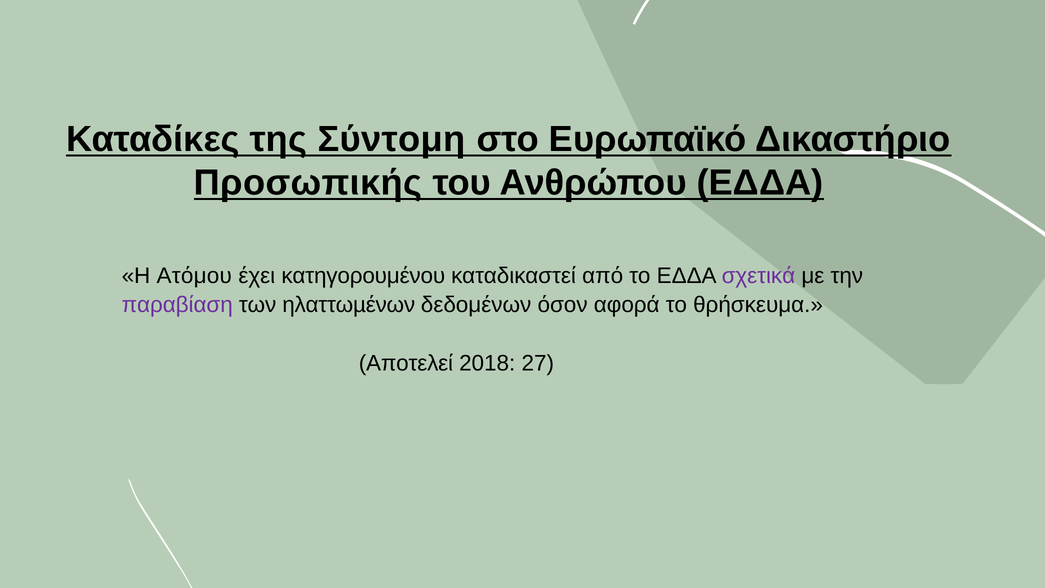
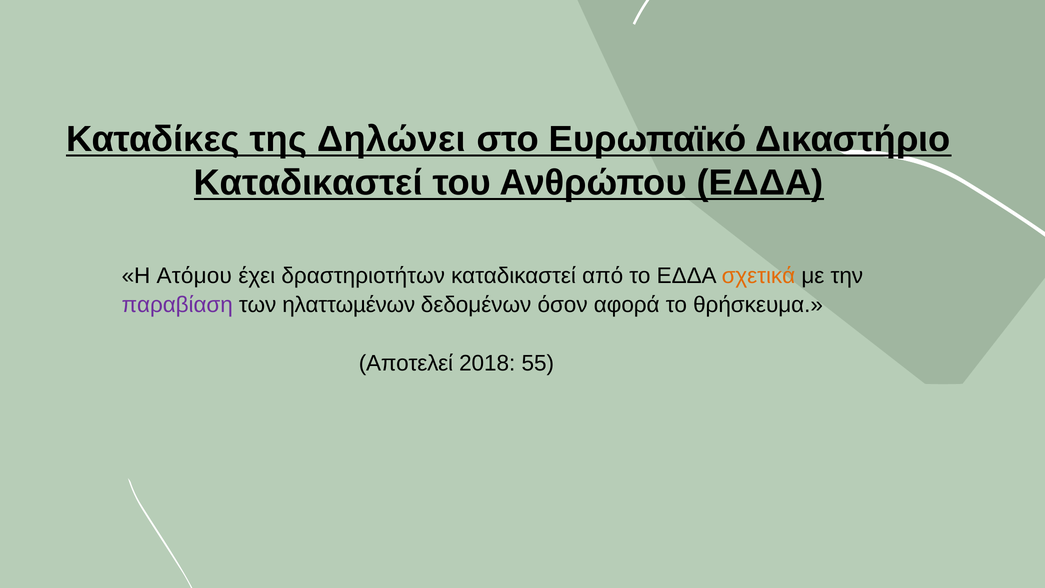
Σύντομη: Σύντομη -> Δηλώνει (392, 139)
Προσωπικής: Προσωπικής -> Καταδικαστεί (308, 183)
κατηγορουμένου: κατηγορουμένου -> δραστηριοτήτων (363, 276)
σχετικά colour: purple -> orange (758, 276)
27: 27 -> 55 (538, 363)
